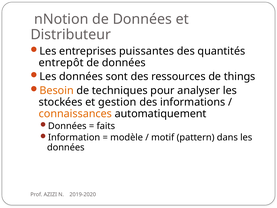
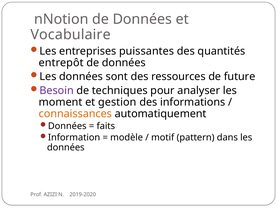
Distributeur: Distributeur -> Vocabulaire (71, 35)
things: things -> future (240, 76)
Besoin colour: orange -> purple (57, 90)
stockées: stockées -> moment (61, 102)
